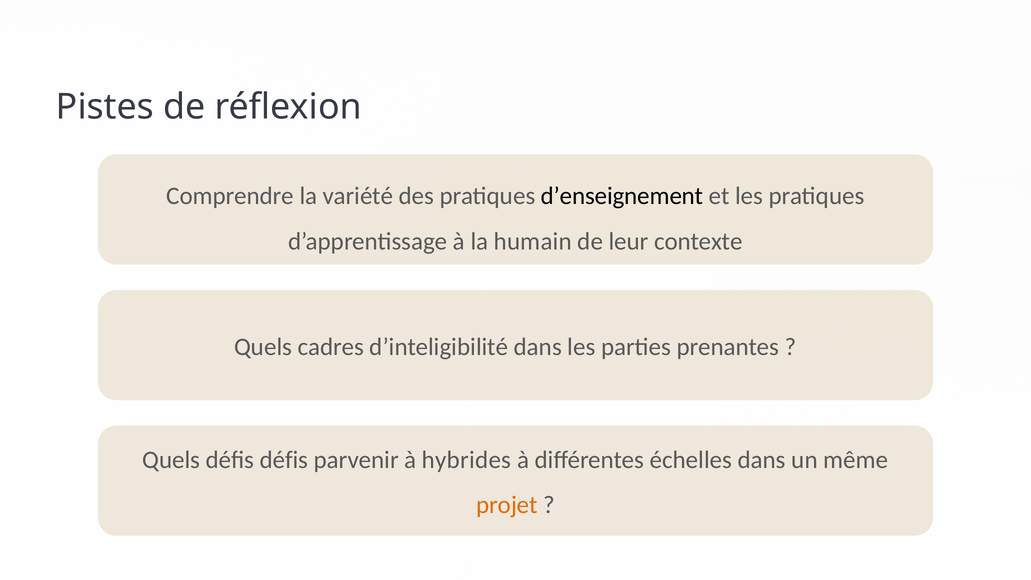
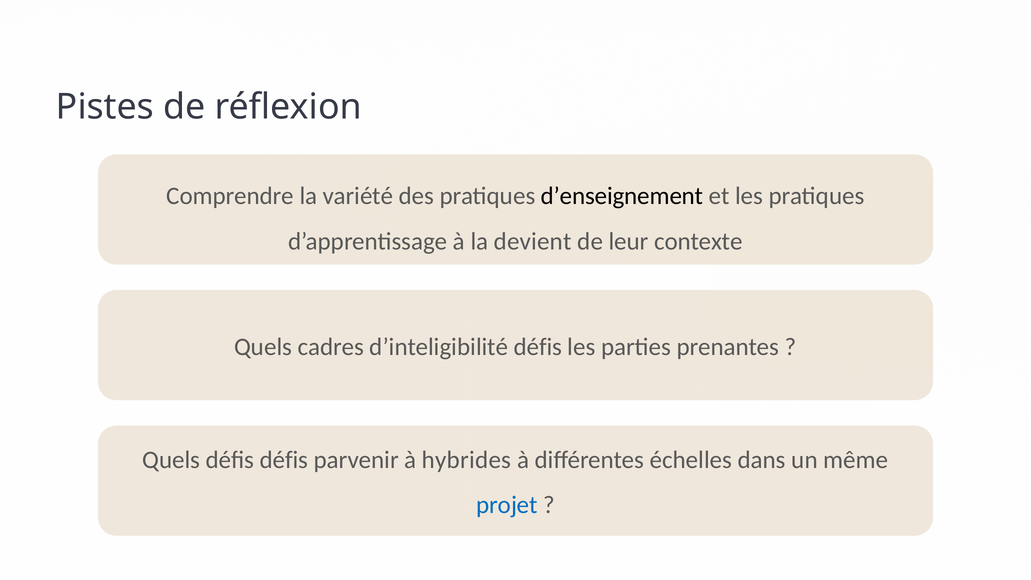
humain: humain -> devient (533, 241)
d’inteligibilité dans: dans -> défis (538, 347)
projet colour: orange -> blue (507, 505)
